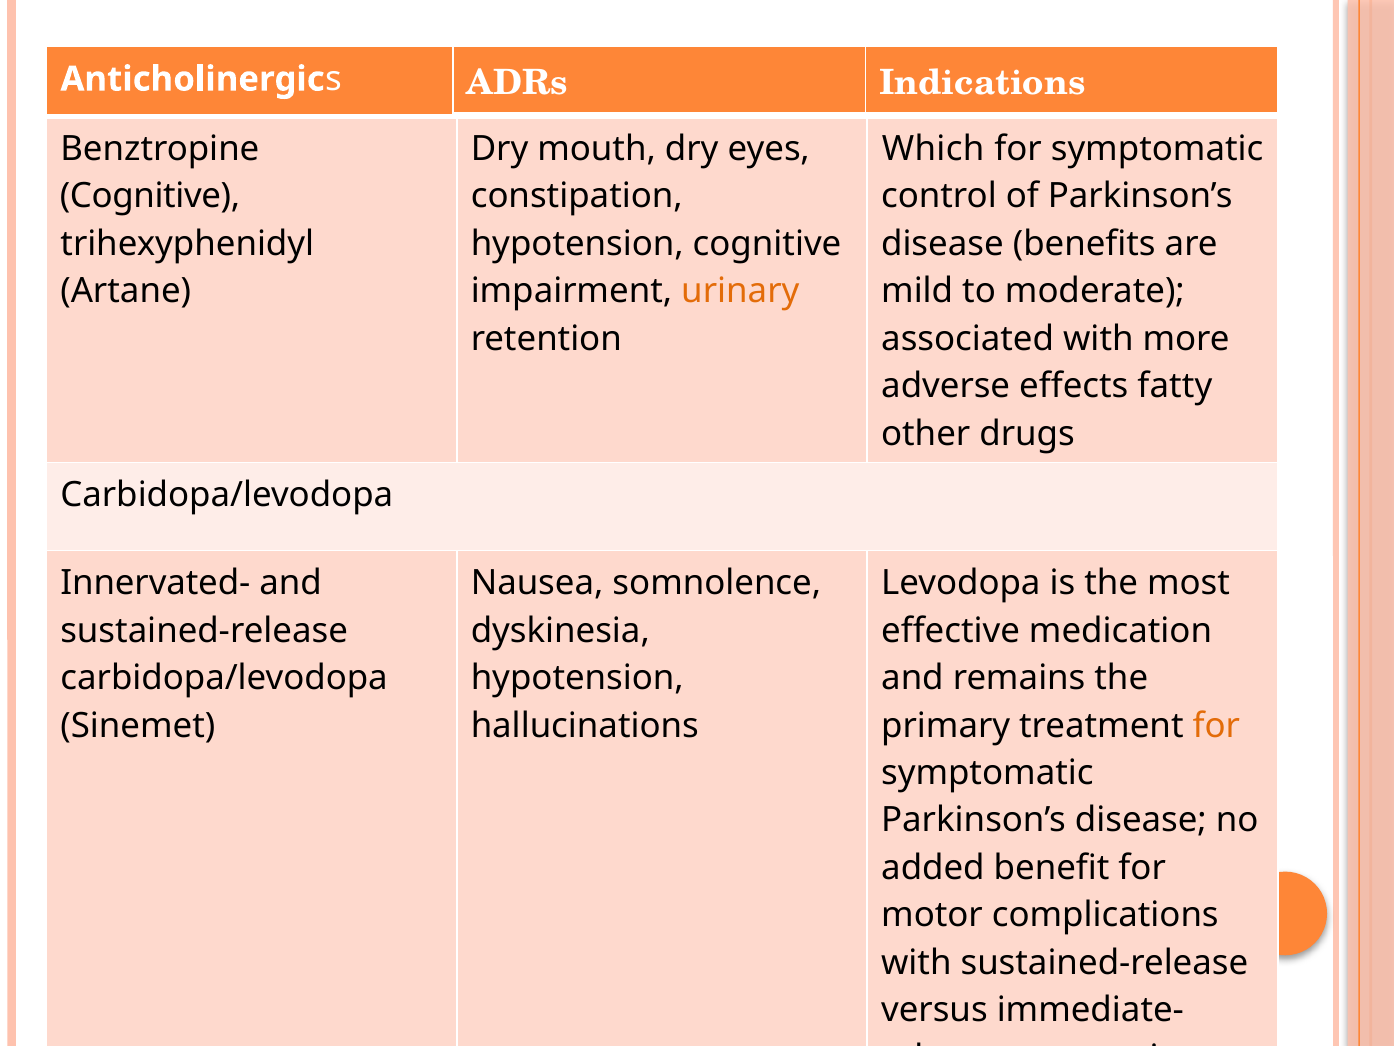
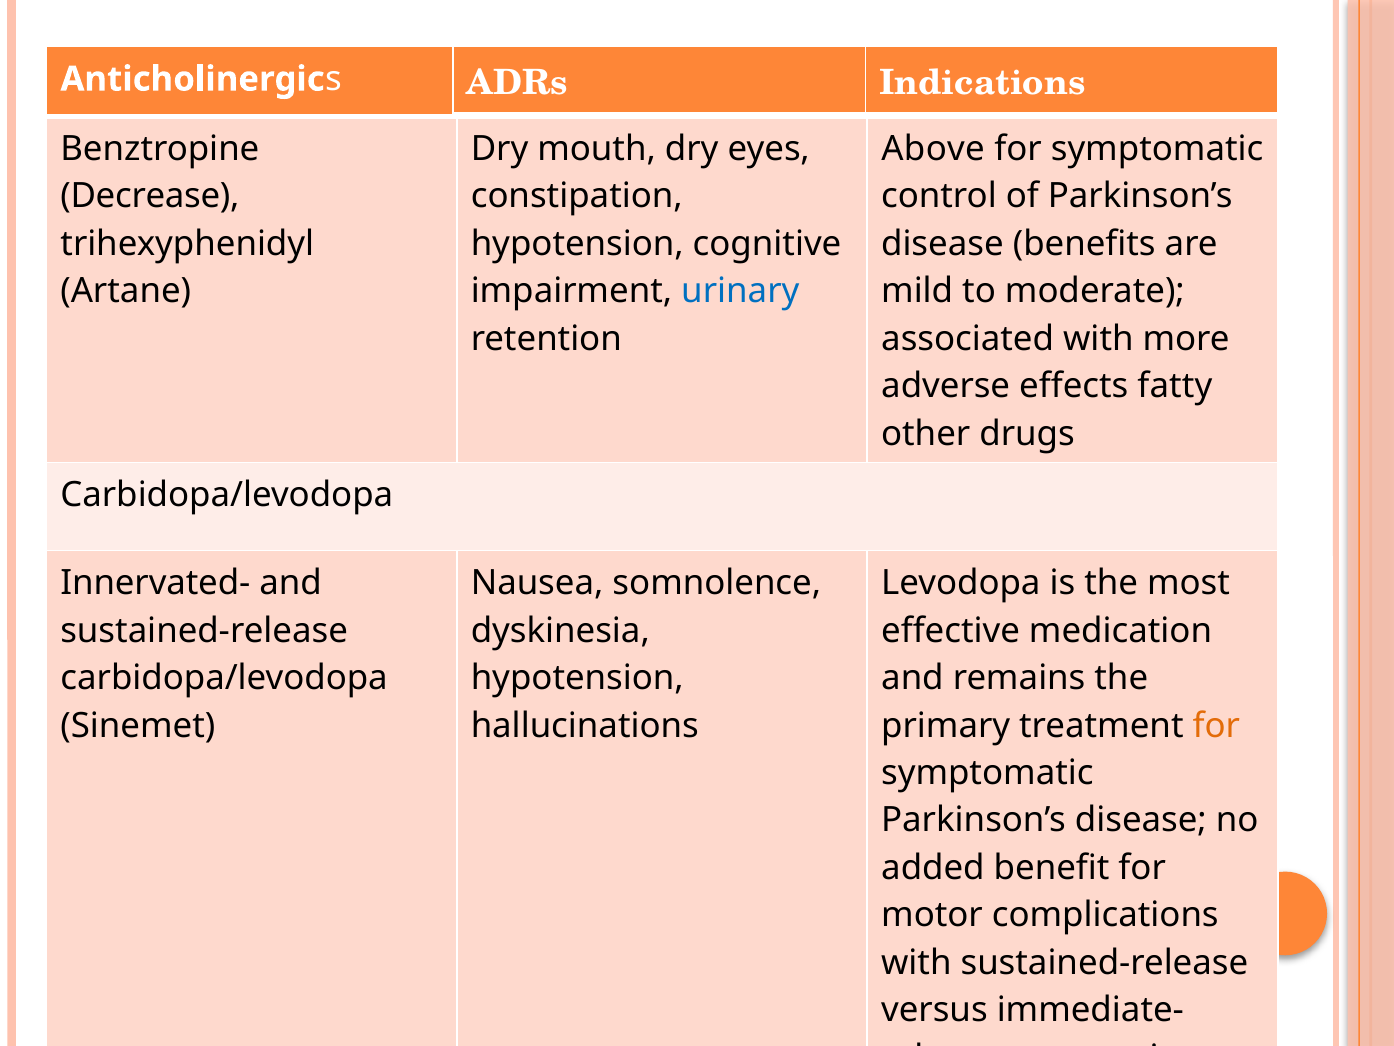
Which: Which -> Above (933, 149)
Cognitive: Cognitive -> Decrease (150, 196)
urinary colour: orange -> blue (740, 291)
